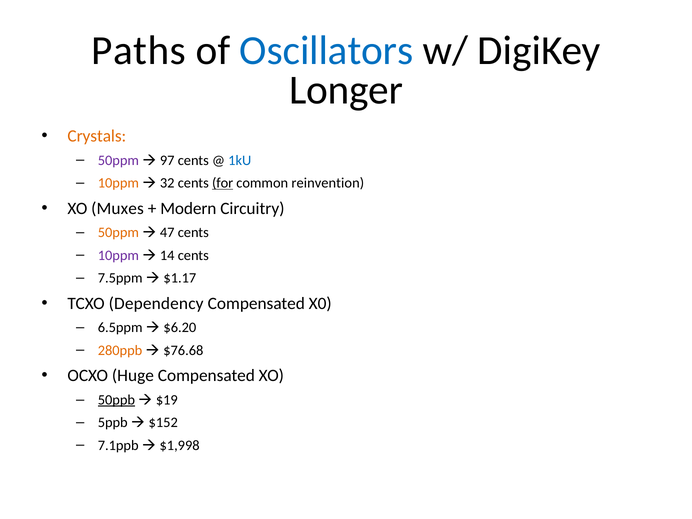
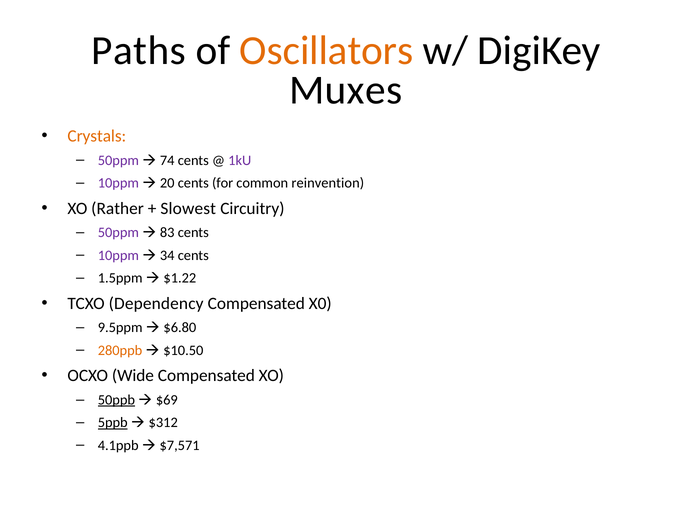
Oscillators colour: blue -> orange (326, 50)
Longer: Longer -> Muxes (346, 90)
97: 97 -> 74 (167, 160)
1kU colour: blue -> purple (240, 160)
10ppm colour: orange -> purple (118, 183)
32: 32 -> 20 (167, 183)
for underline: present -> none (223, 183)
Muxes: Muxes -> Rather (118, 208)
Modern: Modern -> Slowest (188, 208)
50ppm colour: orange -> purple (118, 233)
47: 47 -> 83 (167, 233)
14: 14 -> 34 (167, 255)
7.5ppm: 7.5ppm -> 1.5ppm (120, 278)
$1.17: $1.17 -> $1.22 (180, 278)
6.5ppm: 6.5ppm -> 9.5ppm (120, 328)
$6.20: $6.20 -> $6.80 (180, 328)
$76.68: $76.68 -> $10.50 (183, 350)
Huge: Huge -> Wide (133, 376)
$19: $19 -> $69 (167, 400)
5ppb underline: none -> present (113, 423)
$152: $152 -> $312 (163, 423)
7.1ppb: 7.1ppb -> 4.1ppb (118, 445)
$1,998: $1,998 -> $7,571 (180, 445)
